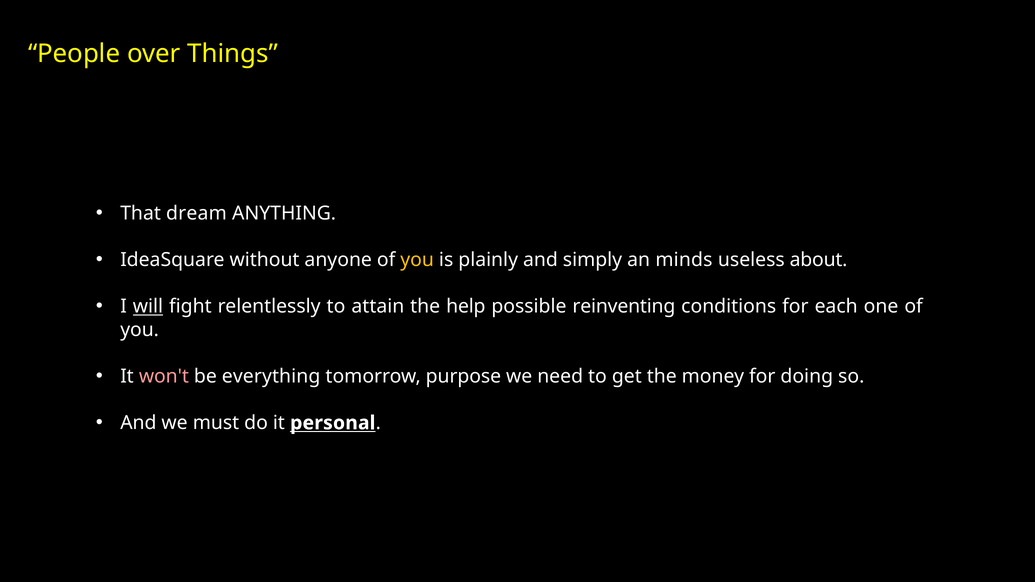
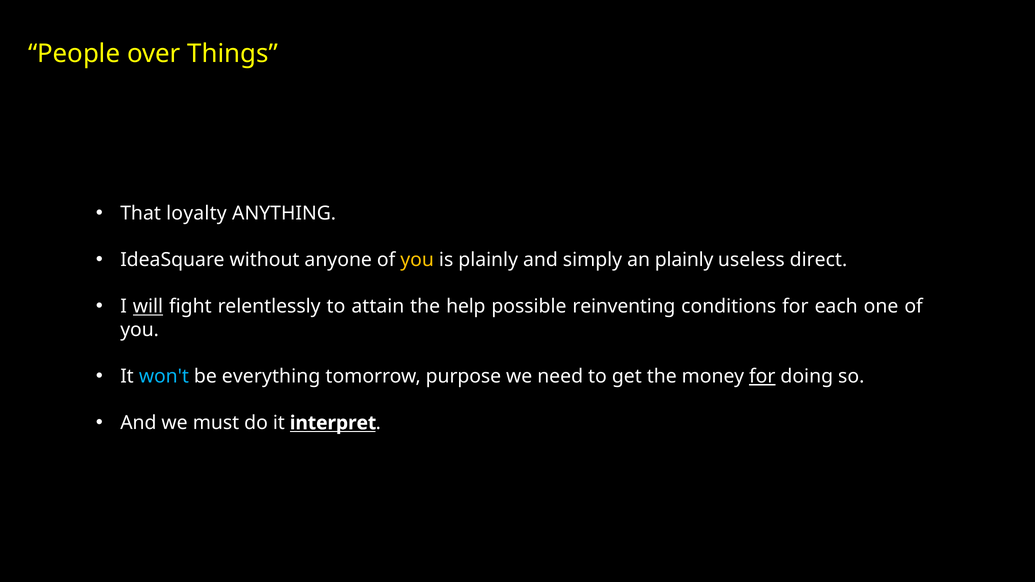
dream: dream -> loyalty (196, 213)
an minds: minds -> plainly (684, 260)
about: about -> direct (818, 260)
won't colour: pink -> light blue (164, 376)
for underline: none -> present (762, 376)
personal: personal -> interpret (333, 423)
